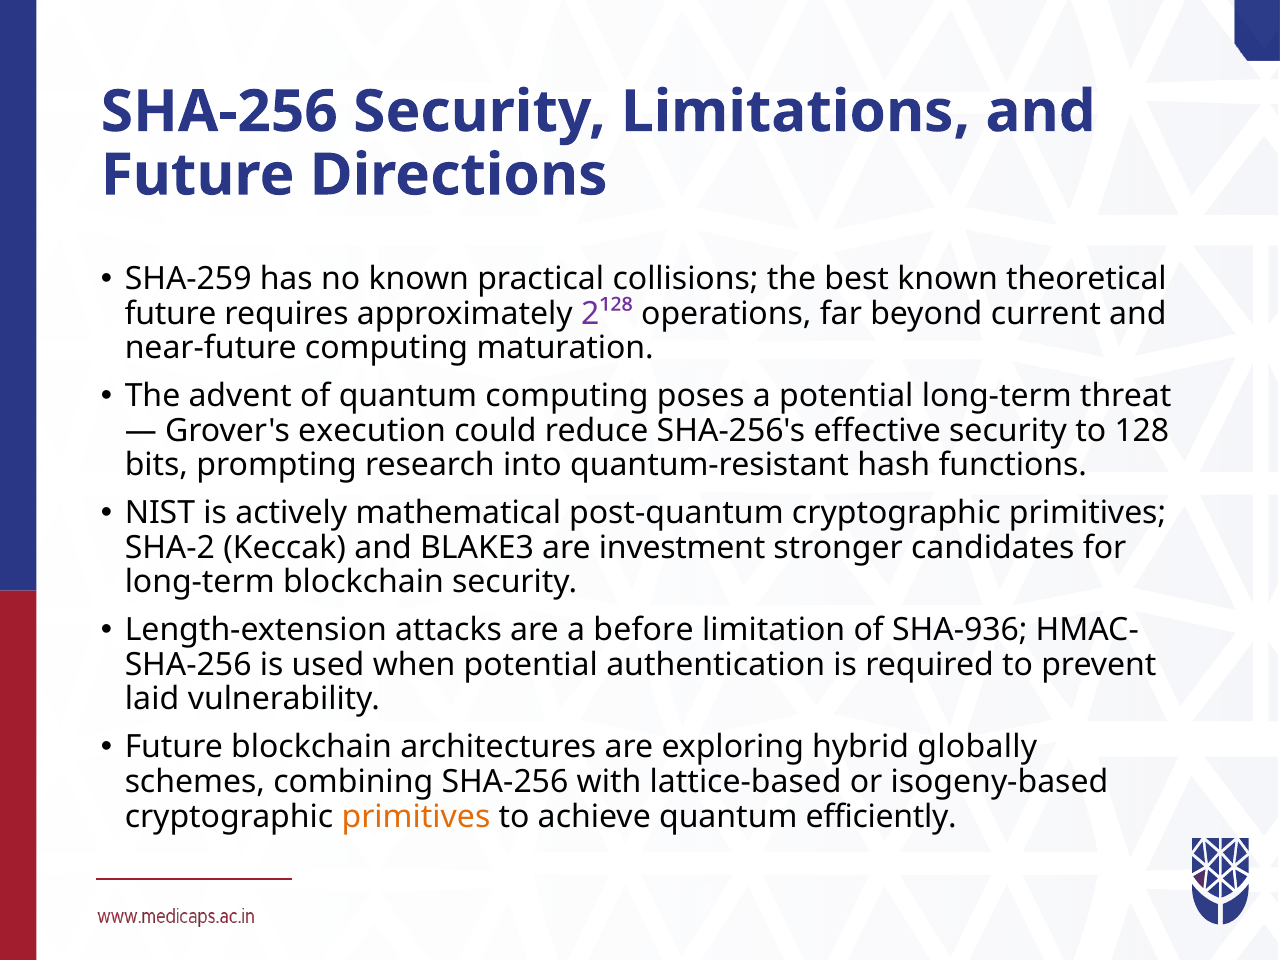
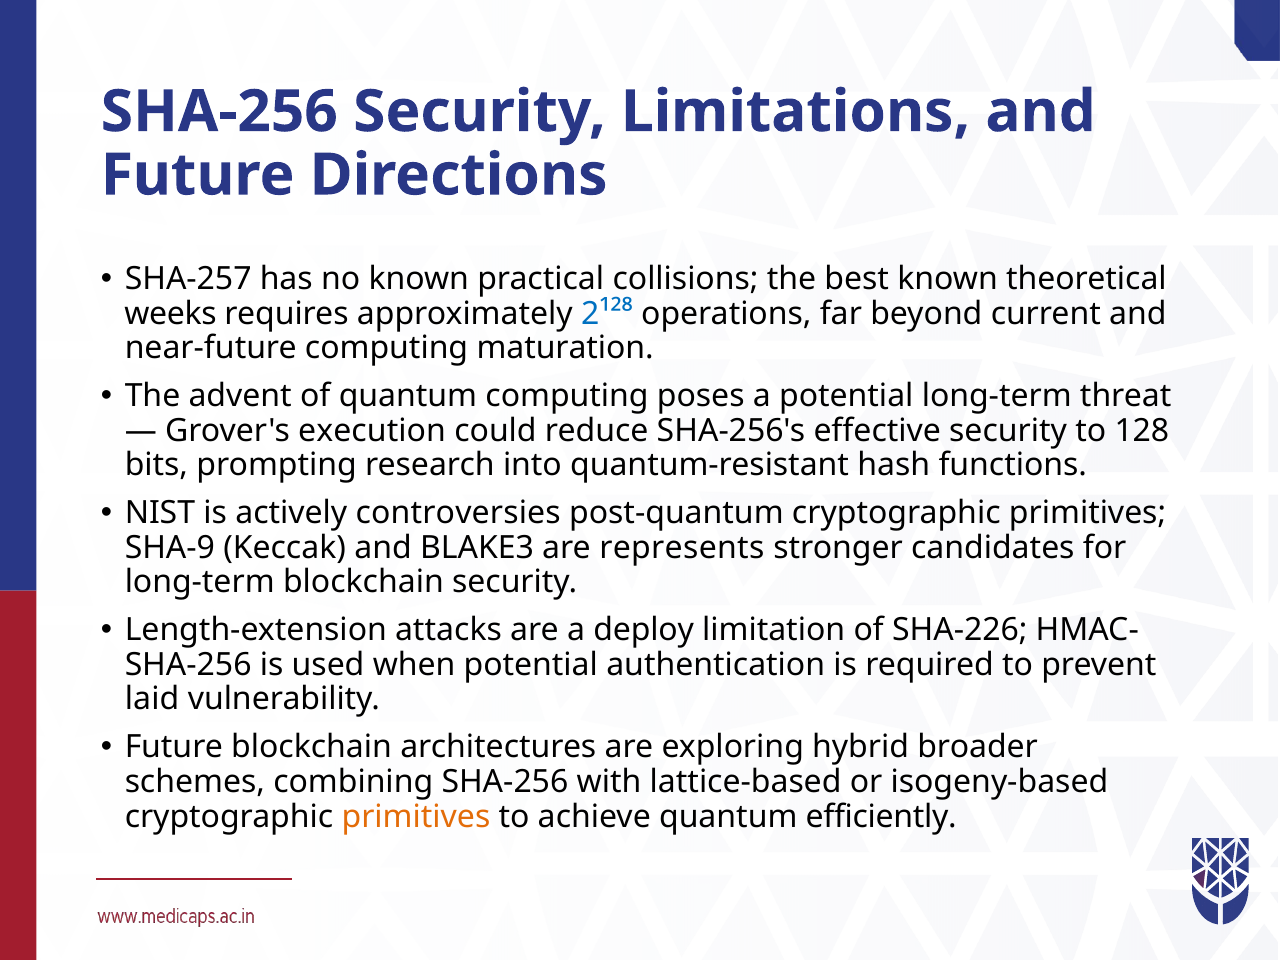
SHA-259: SHA-259 -> SHA-257 (188, 279)
future: future -> weeks (171, 314)
2¹²⁸ colour: purple -> blue (607, 314)
mathematical: mathematical -> controversies (458, 513)
SHA-2: SHA-2 -> SHA-9 (170, 548)
investment: investment -> represents (682, 548)
before: before -> deploy (644, 630)
SHA-936: SHA-936 -> SHA-226 (960, 630)
globally: globally -> broader (978, 747)
